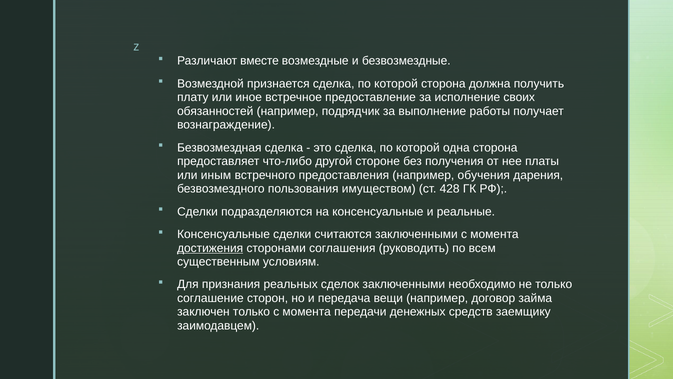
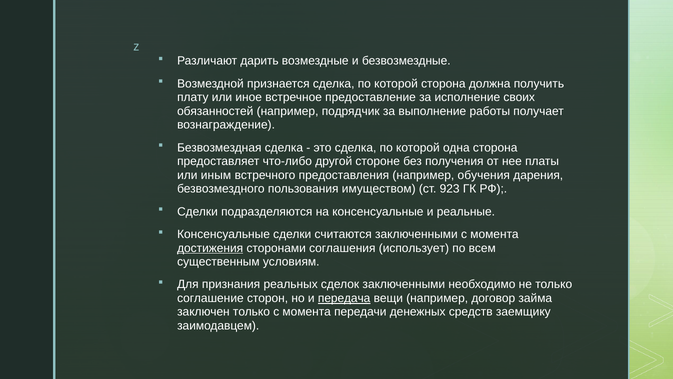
вместе: вместе -> дарить (260, 61)
428: 428 -> 923 (450, 189)
руководить: руководить -> использует (414, 248)
передача underline: none -> present (344, 298)
